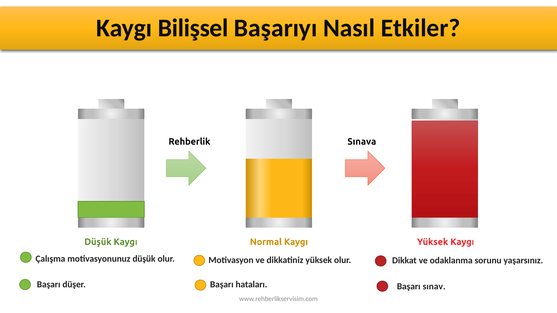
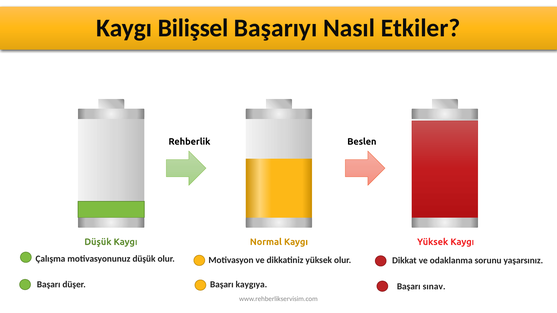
Sınava: Sınava -> Beslen (362, 142)
hataları: hataları -> kaygıya (251, 285)
